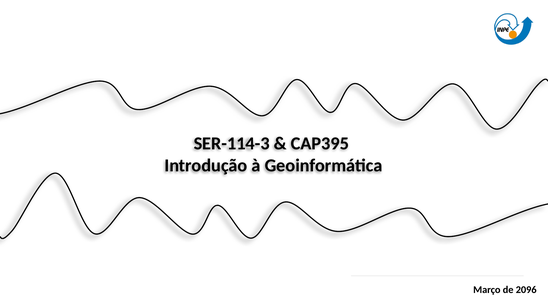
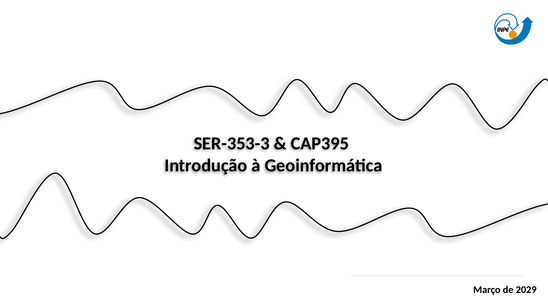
SER-114-3: SER-114-3 -> SER-353-3 (232, 144)
2096: 2096 -> 2029 (526, 290)
